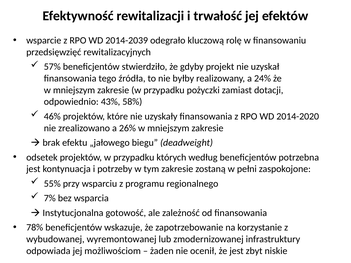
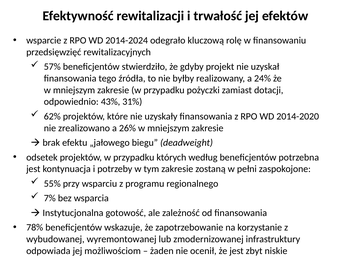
2014-2039: 2014-2039 -> 2014-2024 (127, 40)
58%: 58% -> 31% (132, 102)
46%: 46% -> 62% (52, 116)
